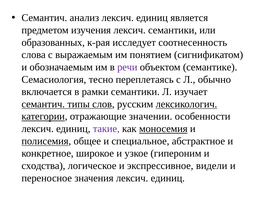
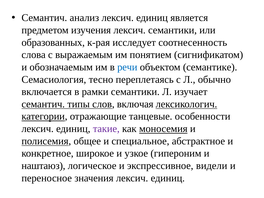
речи colour: purple -> blue (127, 67)
русским: русским -> включая (135, 104)
значении: значении -> танцевые (151, 116)
сходства: сходства -> наштаюз (43, 166)
